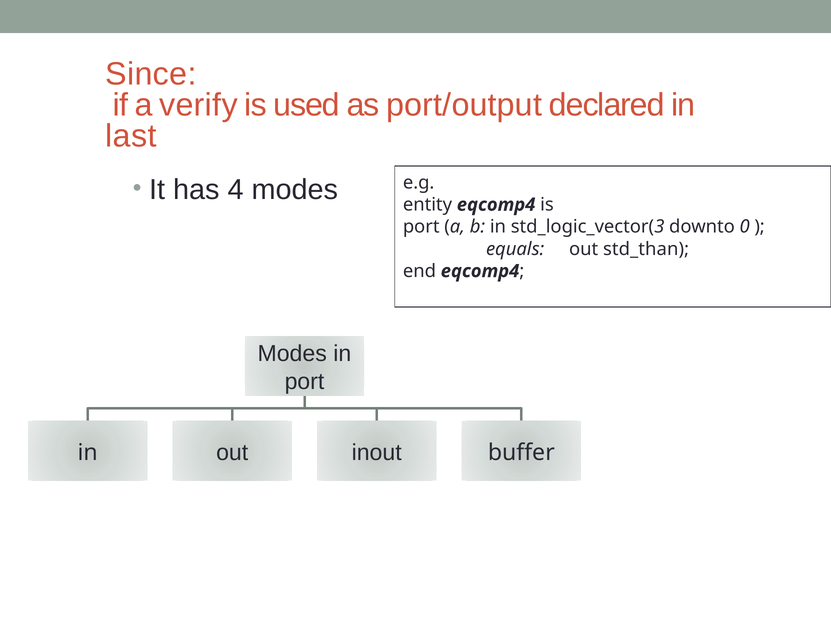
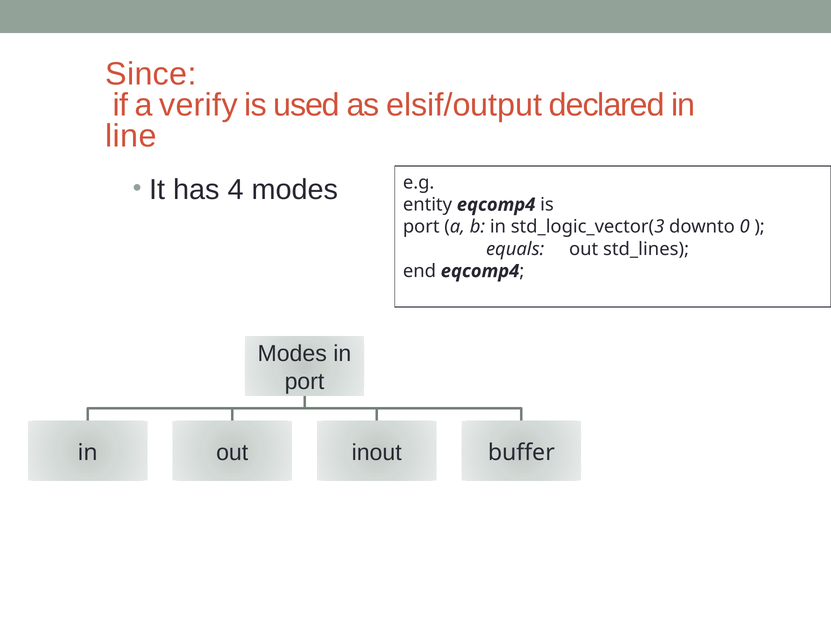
port/output: port/output -> elsif/output (464, 105)
last: last -> line (131, 136)
std_than: std_than -> std_lines (646, 249)
